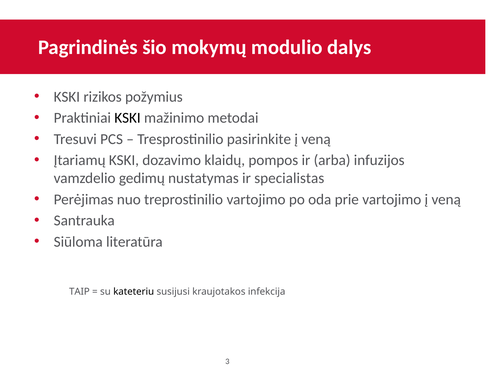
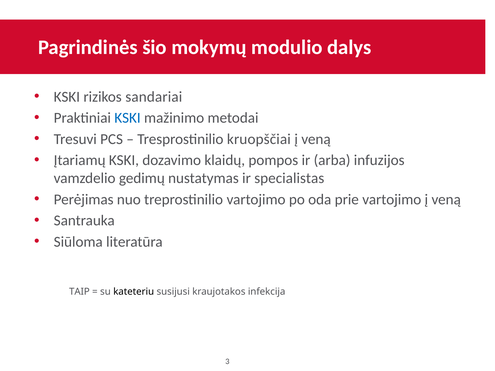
požymius: požymius -> sandariai (154, 97)
KSKI colour: black -> blue (128, 118)
pasirinkite: pasirinkite -> kruopščiai (259, 139)
